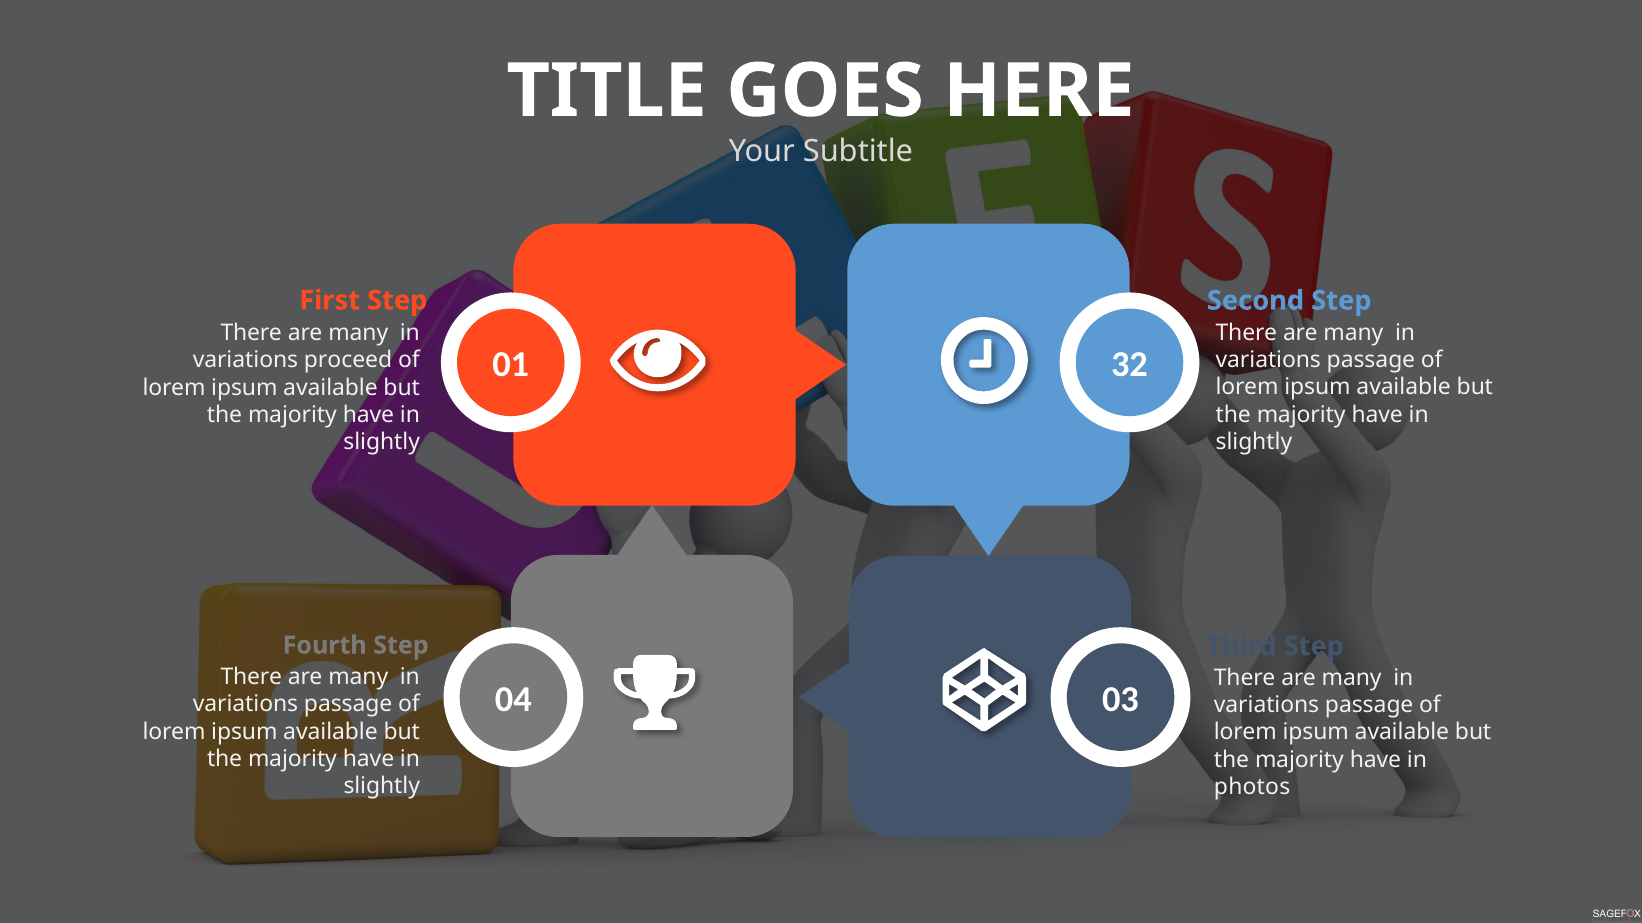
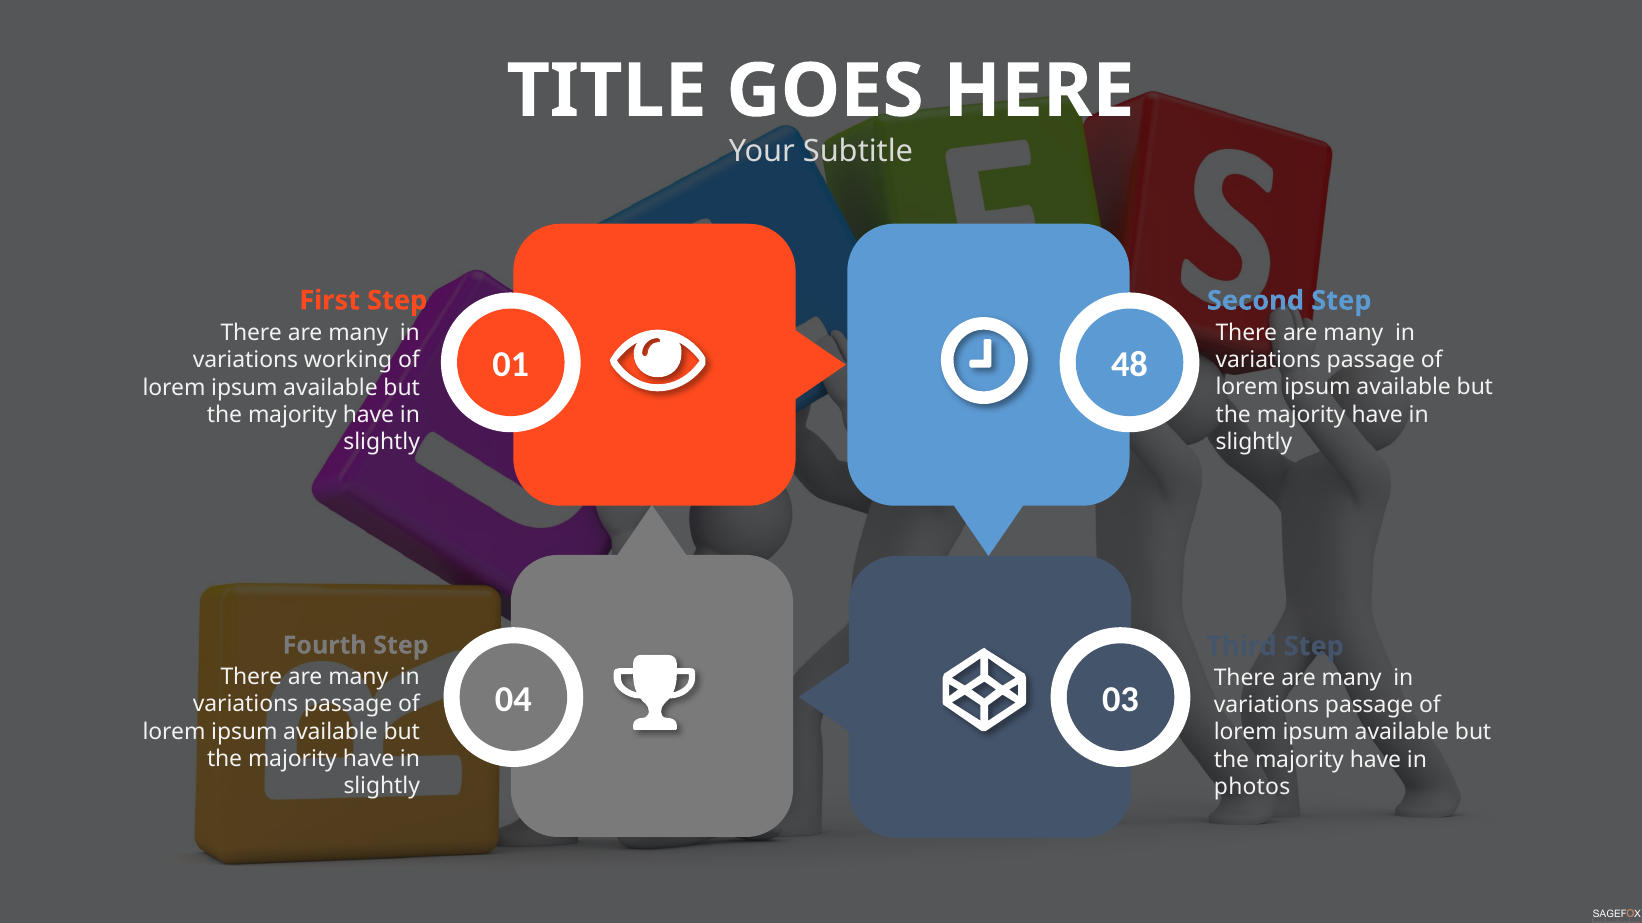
32: 32 -> 48 (1129, 365)
proceed: proceed -> working (348, 360)
